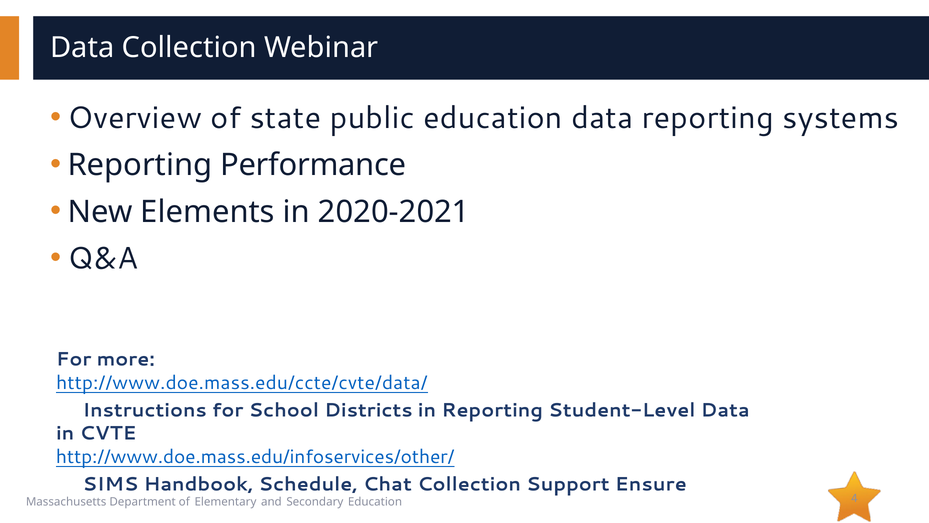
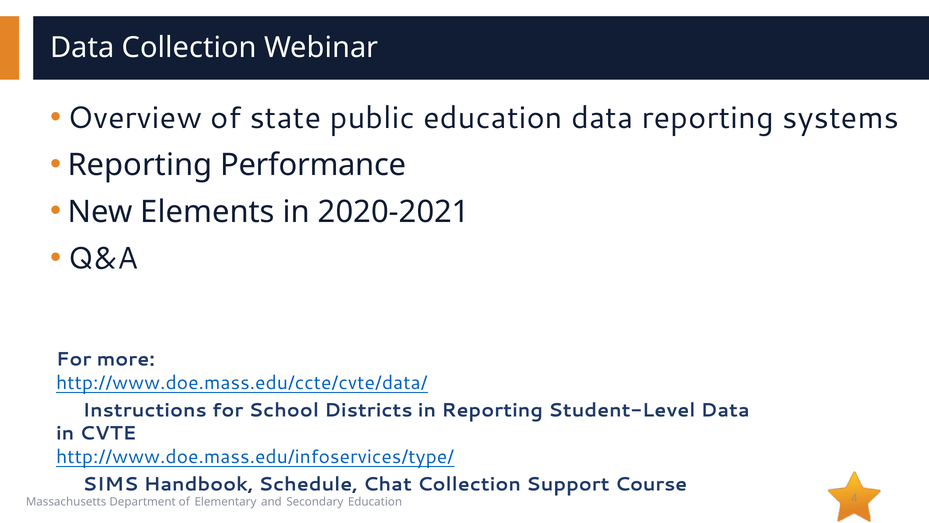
http://www.doe.mass.edu/infoservices/other/: http://www.doe.mass.edu/infoservices/other/ -> http://www.doe.mass.edu/infoservices/type/ (255, 456)
Ensure: Ensure -> Course (651, 484)
